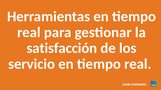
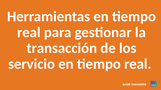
satisfacción: satisfacción -> transacción (62, 48)
